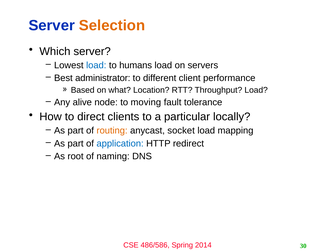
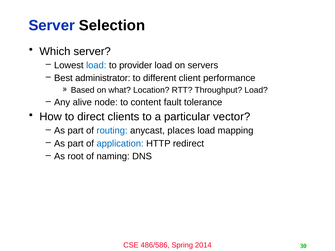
Selection colour: orange -> black (112, 25)
humans: humans -> provider (136, 65)
moving: moving -> content (146, 103)
locally: locally -> vector (232, 117)
routing colour: orange -> blue (112, 131)
socket: socket -> places (181, 131)
